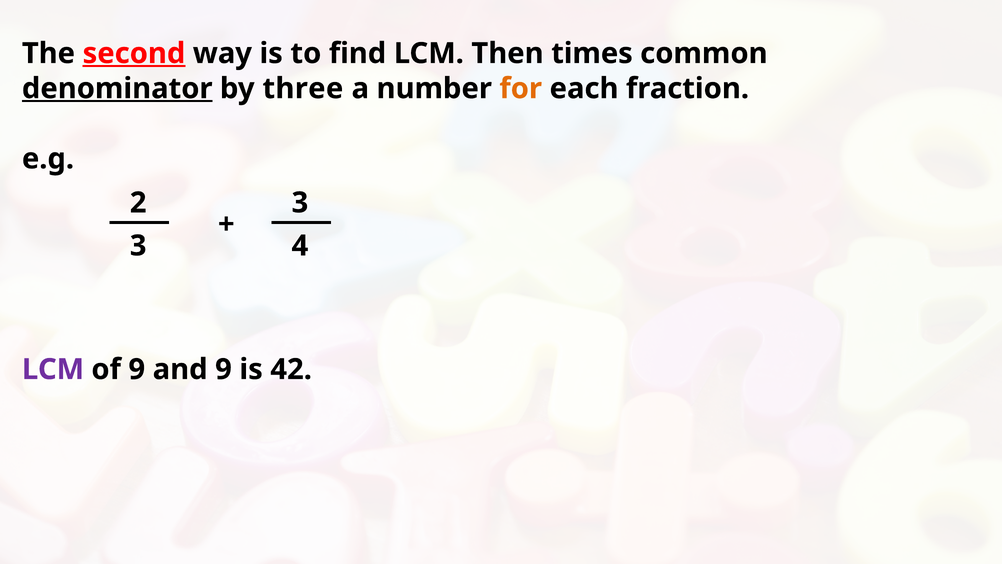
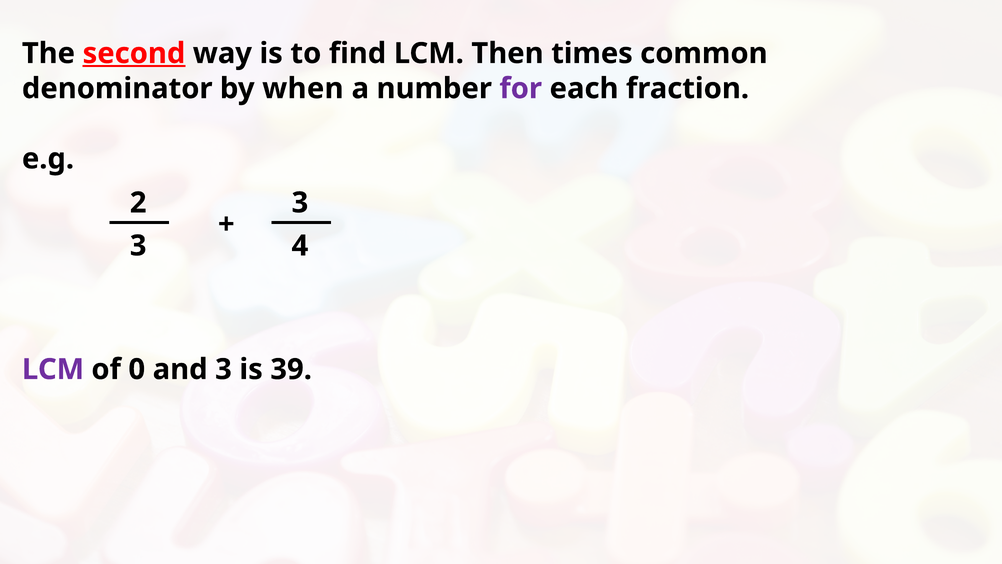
denominator underline: present -> none (117, 88)
three: three -> when (303, 88)
for colour: orange -> purple (521, 88)
of 9: 9 -> 0 (137, 369)
and 9: 9 -> 3 (223, 369)
42: 42 -> 39 (291, 369)
